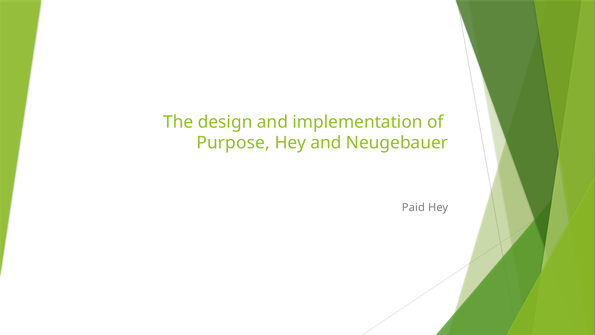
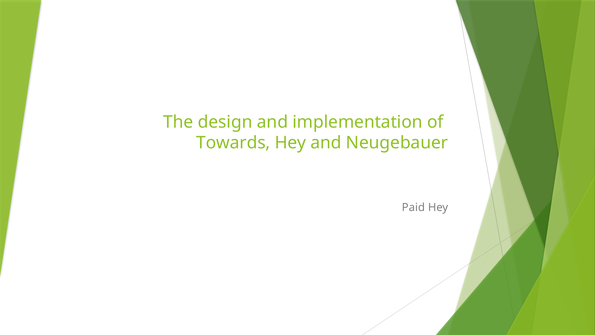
Purpose: Purpose -> Towards (233, 143)
